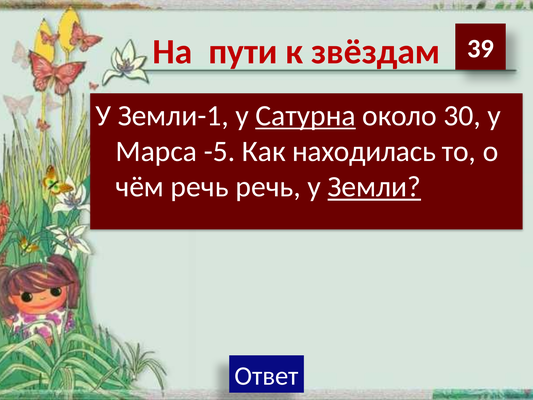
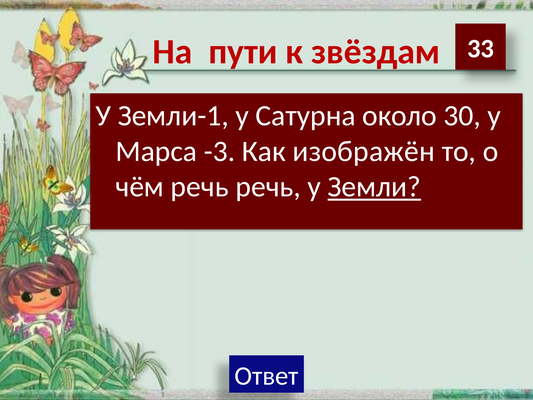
39: 39 -> 33 (481, 49)
Сатурна underline: present -> none (306, 116)
-5: -5 -> -3 (219, 151)
находилась: находилась -> изображён (364, 151)
